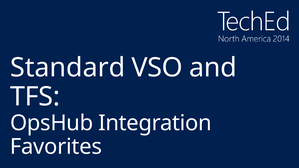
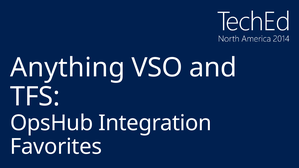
Standard: Standard -> Anything (68, 68)
